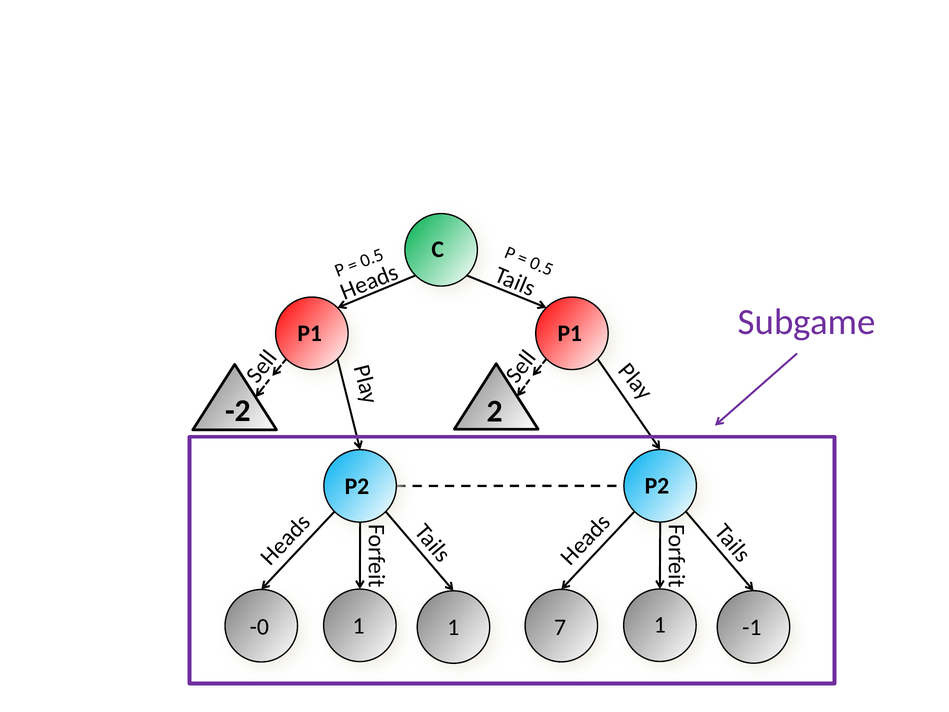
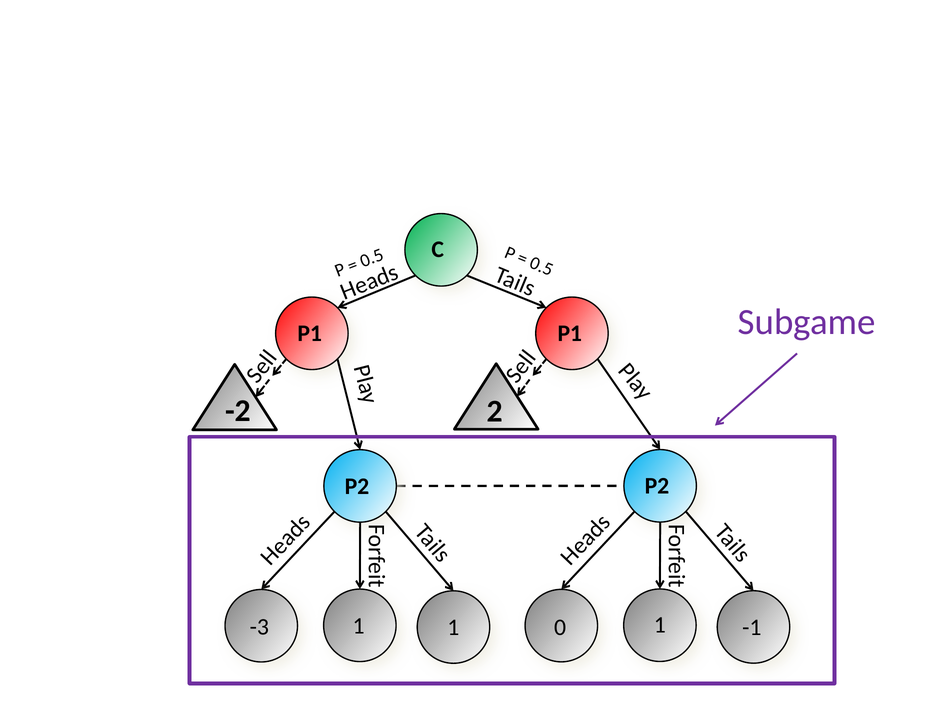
1 7: 7 -> 0 (560, 627)
-0: -0 -> -3 (259, 627)
